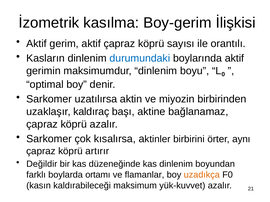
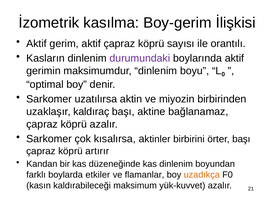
durumundaki colour: blue -> purple (140, 58)
örter aynı: aynı -> başı (241, 140)
Değildir: Değildir -> Kandan (42, 164)
ortamı: ortamı -> etkiler (98, 175)
